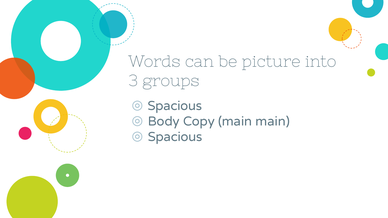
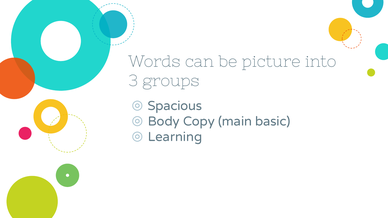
main main: main -> basic (273, 121)
Spacious: Spacious -> Learning (175, 137)
